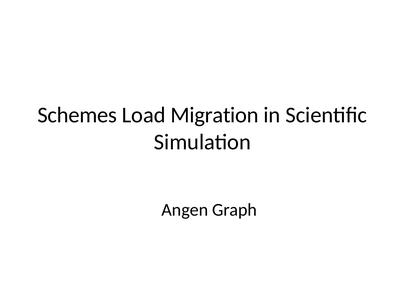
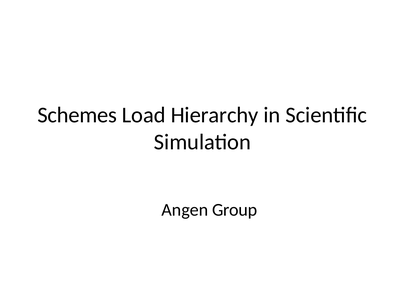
Migration: Migration -> Hierarchy (215, 115)
Graph: Graph -> Group (235, 210)
